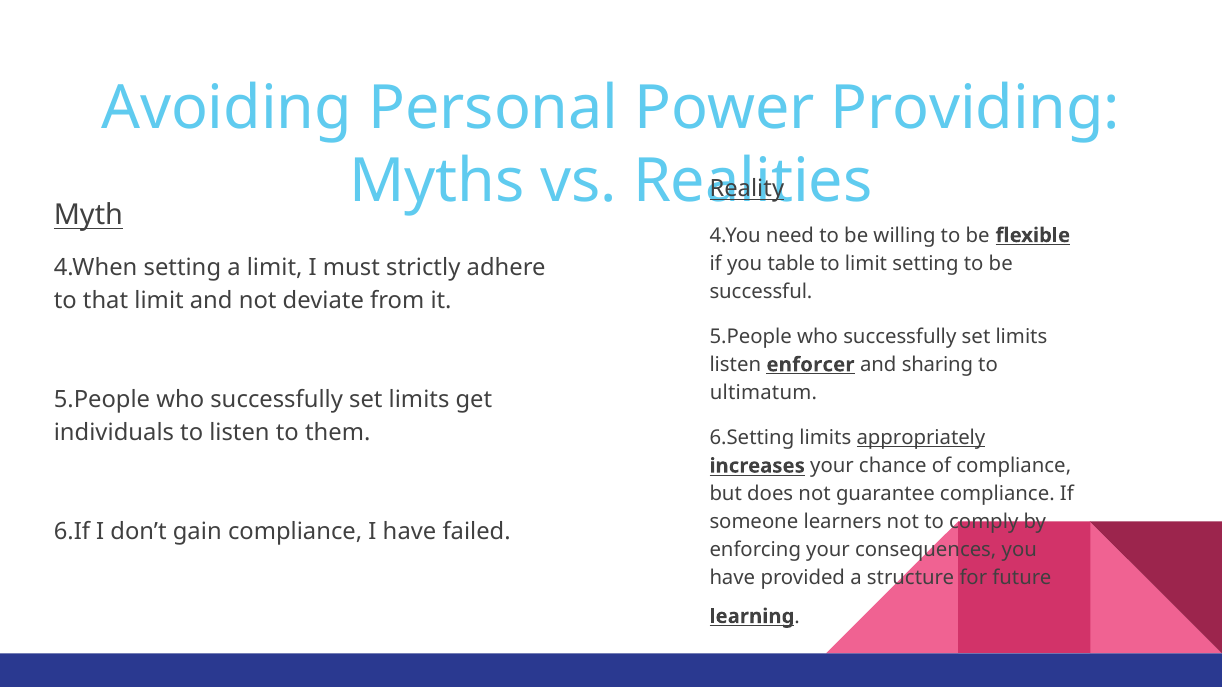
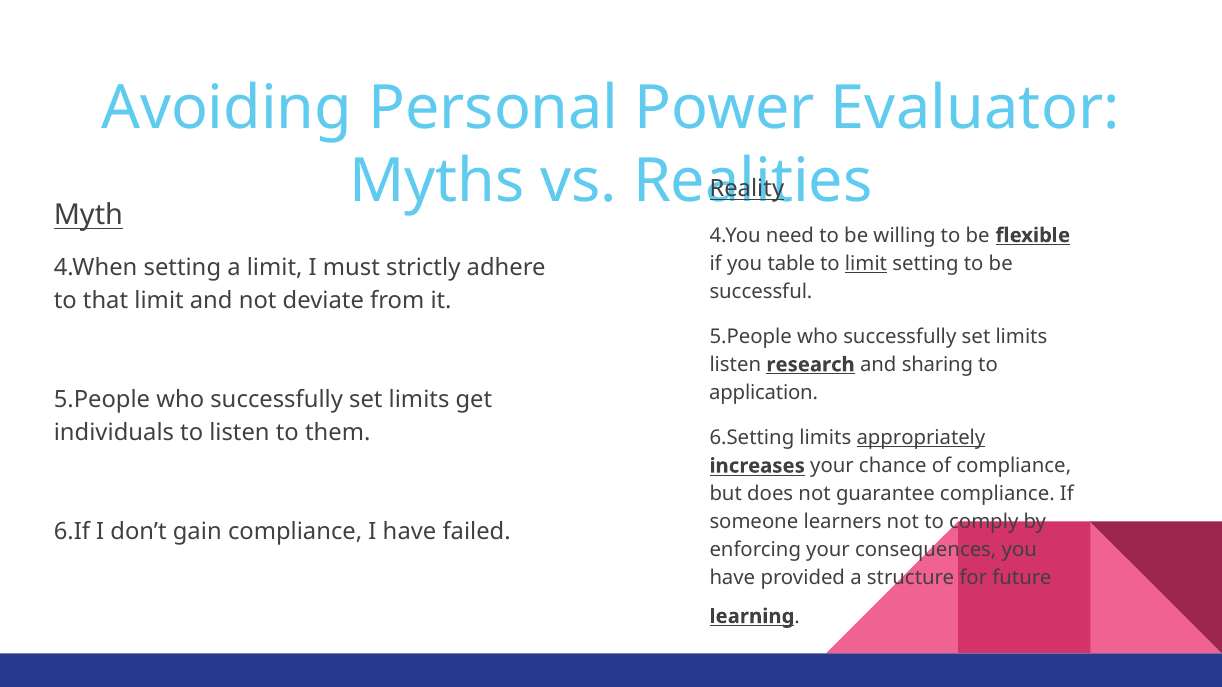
Providing: Providing -> Evaluator (975, 108)
limit underline: none -> present (866, 264)
enforcer: enforcer -> research (811, 365)
ultimatum: ultimatum -> application (764, 393)
